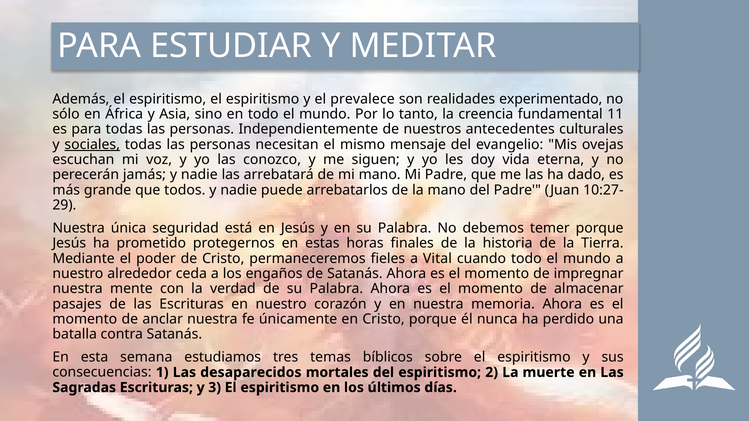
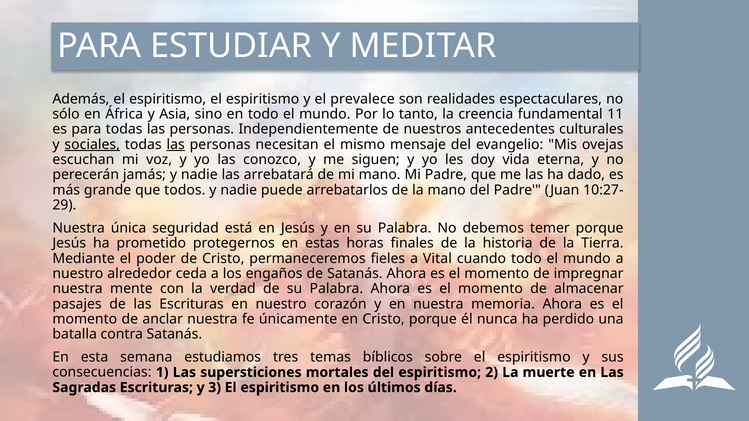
experimentado: experimentado -> espectaculares (551, 99)
las underline: none -> present (176, 145)
desaparecidos: desaparecidos -> supersticiones (251, 373)
